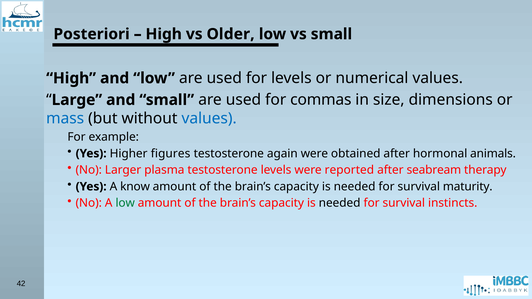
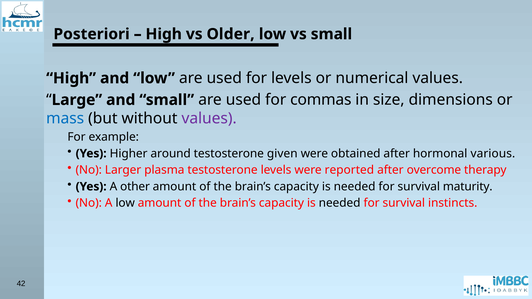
values colour: blue -> purple (209, 119)
figures: figures -> around (171, 154)
again: again -> given (282, 154)
animals: animals -> various (493, 154)
seabream: seabream -> overcome (434, 170)
know: know -> other (135, 187)
low colour: green -> black (125, 203)
